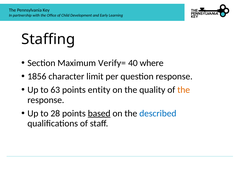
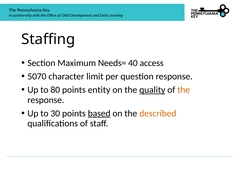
Verify=: Verify= -> Needs= (112, 63)
where: where -> access (152, 63)
1856: 1856 -> 5070 (37, 77)
63: 63 -> 80 (55, 90)
quality underline: none -> present (152, 90)
28: 28 -> 30 (55, 114)
described colour: blue -> orange (158, 114)
